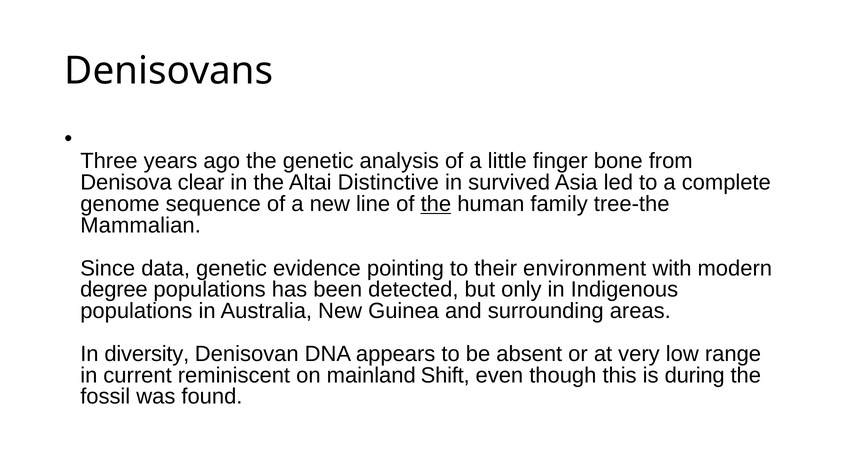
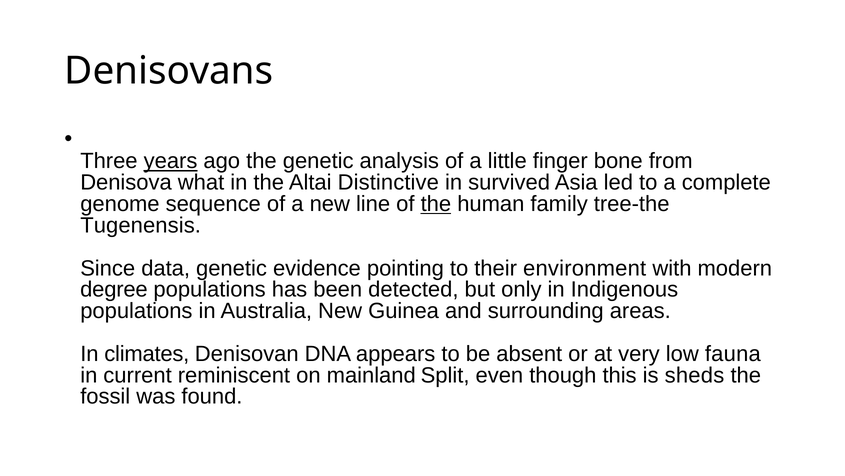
years underline: none -> present (171, 161)
clear: clear -> what (201, 182)
Mammalian: Mammalian -> Tugenensis (141, 225)
diversity: diversity -> climates (147, 353)
range: range -> fauna (733, 353)
Shift: Shift -> Split (445, 375)
during: during -> sheds (694, 375)
